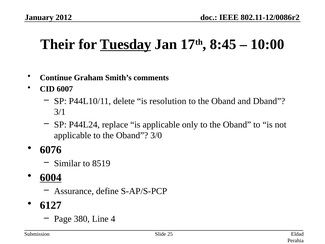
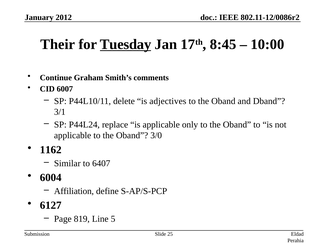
resolution: resolution -> adjectives (168, 101)
6076: 6076 -> 1162 (51, 150)
8519: 8519 -> 6407 (101, 163)
6004 underline: present -> none (51, 177)
Assurance: Assurance -> Affiliation (74, 191)
380: 380 -> 819 (82, 219)
4: 4 -> 5 (113, 219)
